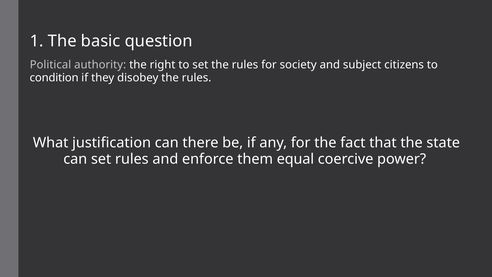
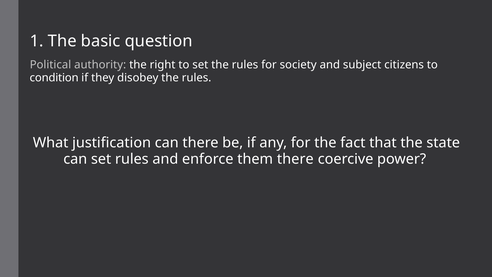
them equal: equal -> there (295, 159)
